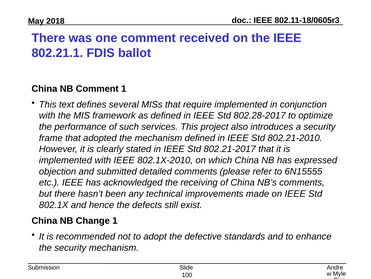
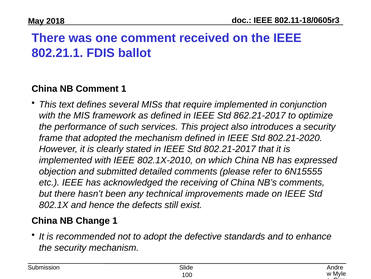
802.28-2017: 802.28-2017 -> 862.21-2017 (260, 115)
802.21-2010: 802.21-2010 -> 802.21-2020 (295, 138)
